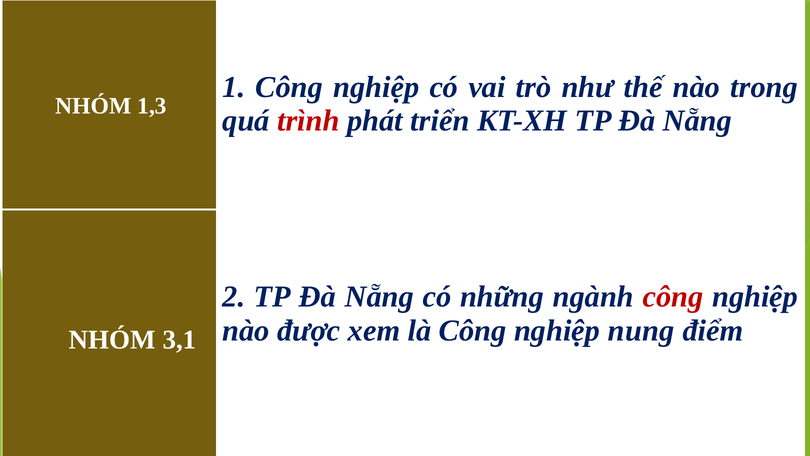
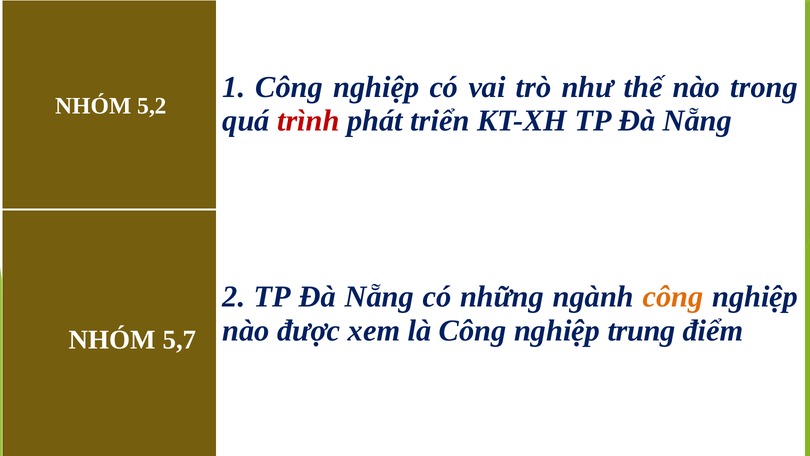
1,3: 1,3 -> 5,2 (152, 106)
công colour: red -> orange (673, 297)
nung: nung -> trung (642, 330)
3,1: 3,1 -> 5,7 (180, 340)
